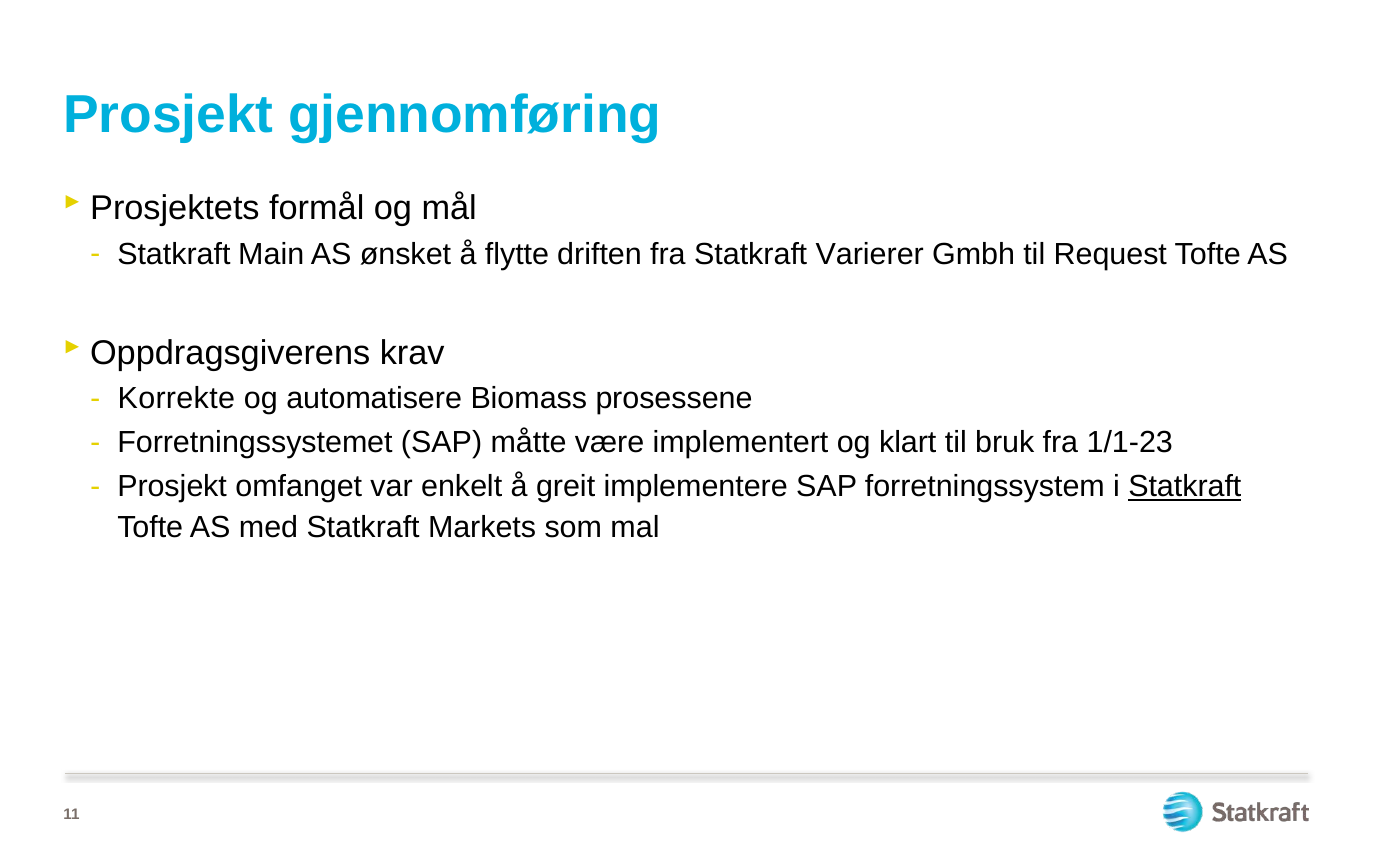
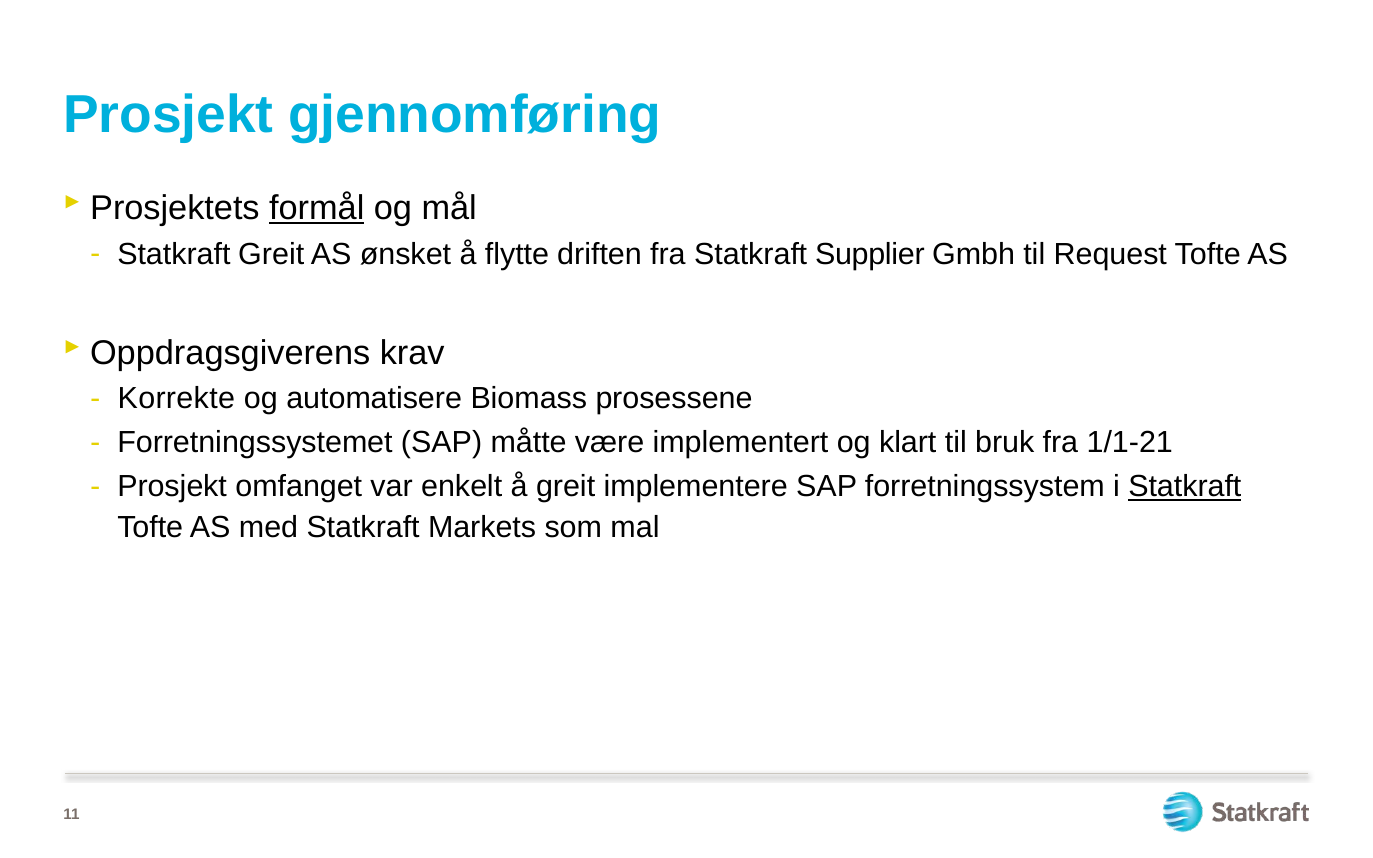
formål underline: none -> present (317, 208)
Statkraft Main: Main -> Greit (271, 254)
Varierer: Varierer -> Supplier (870, 254)
1/1-23: 1/1-23 -> 1/1-21 (1130, 443)
